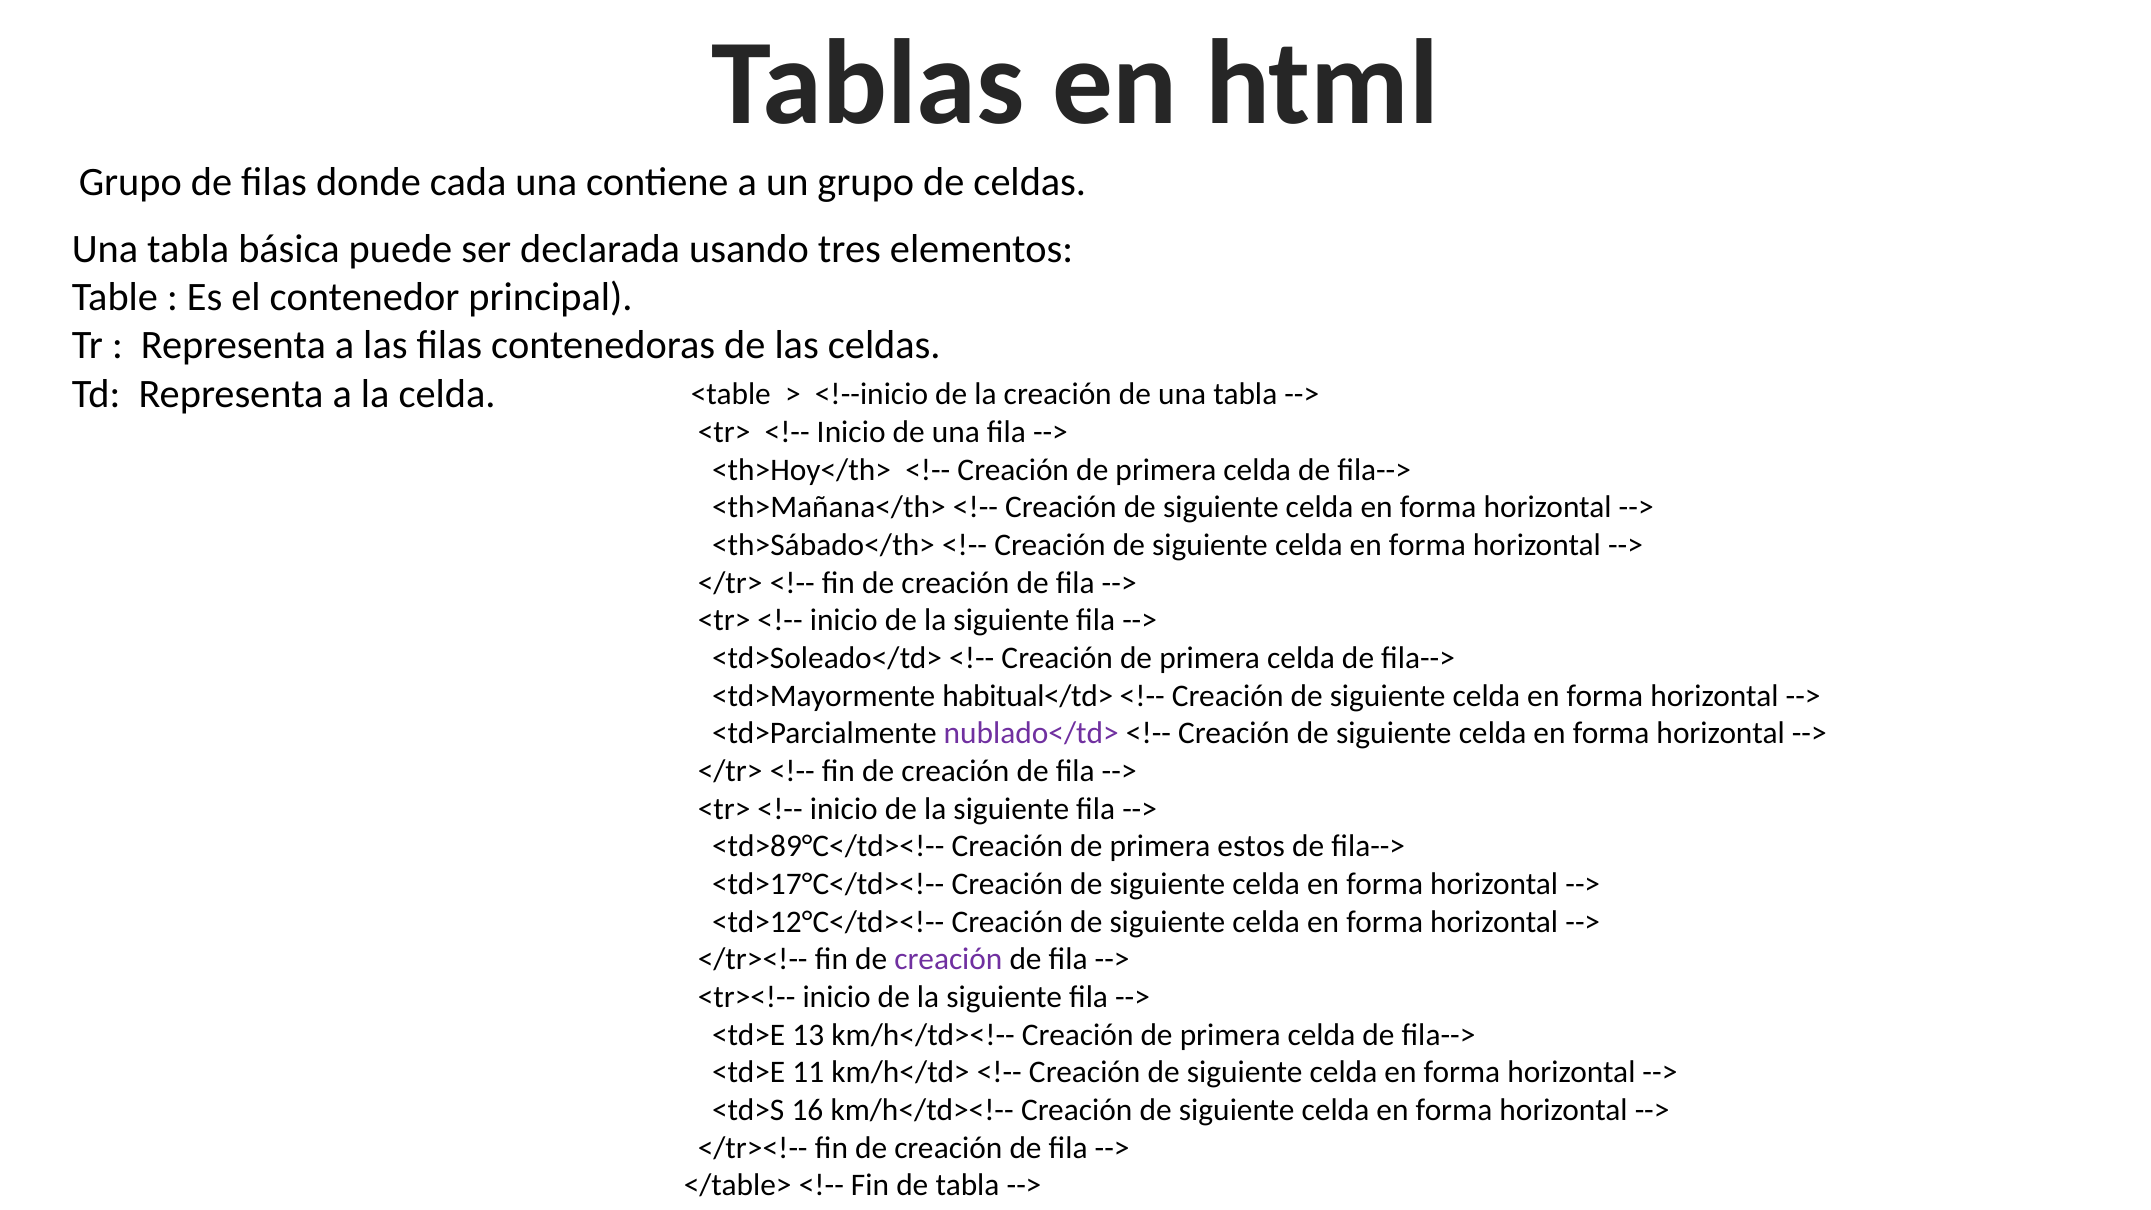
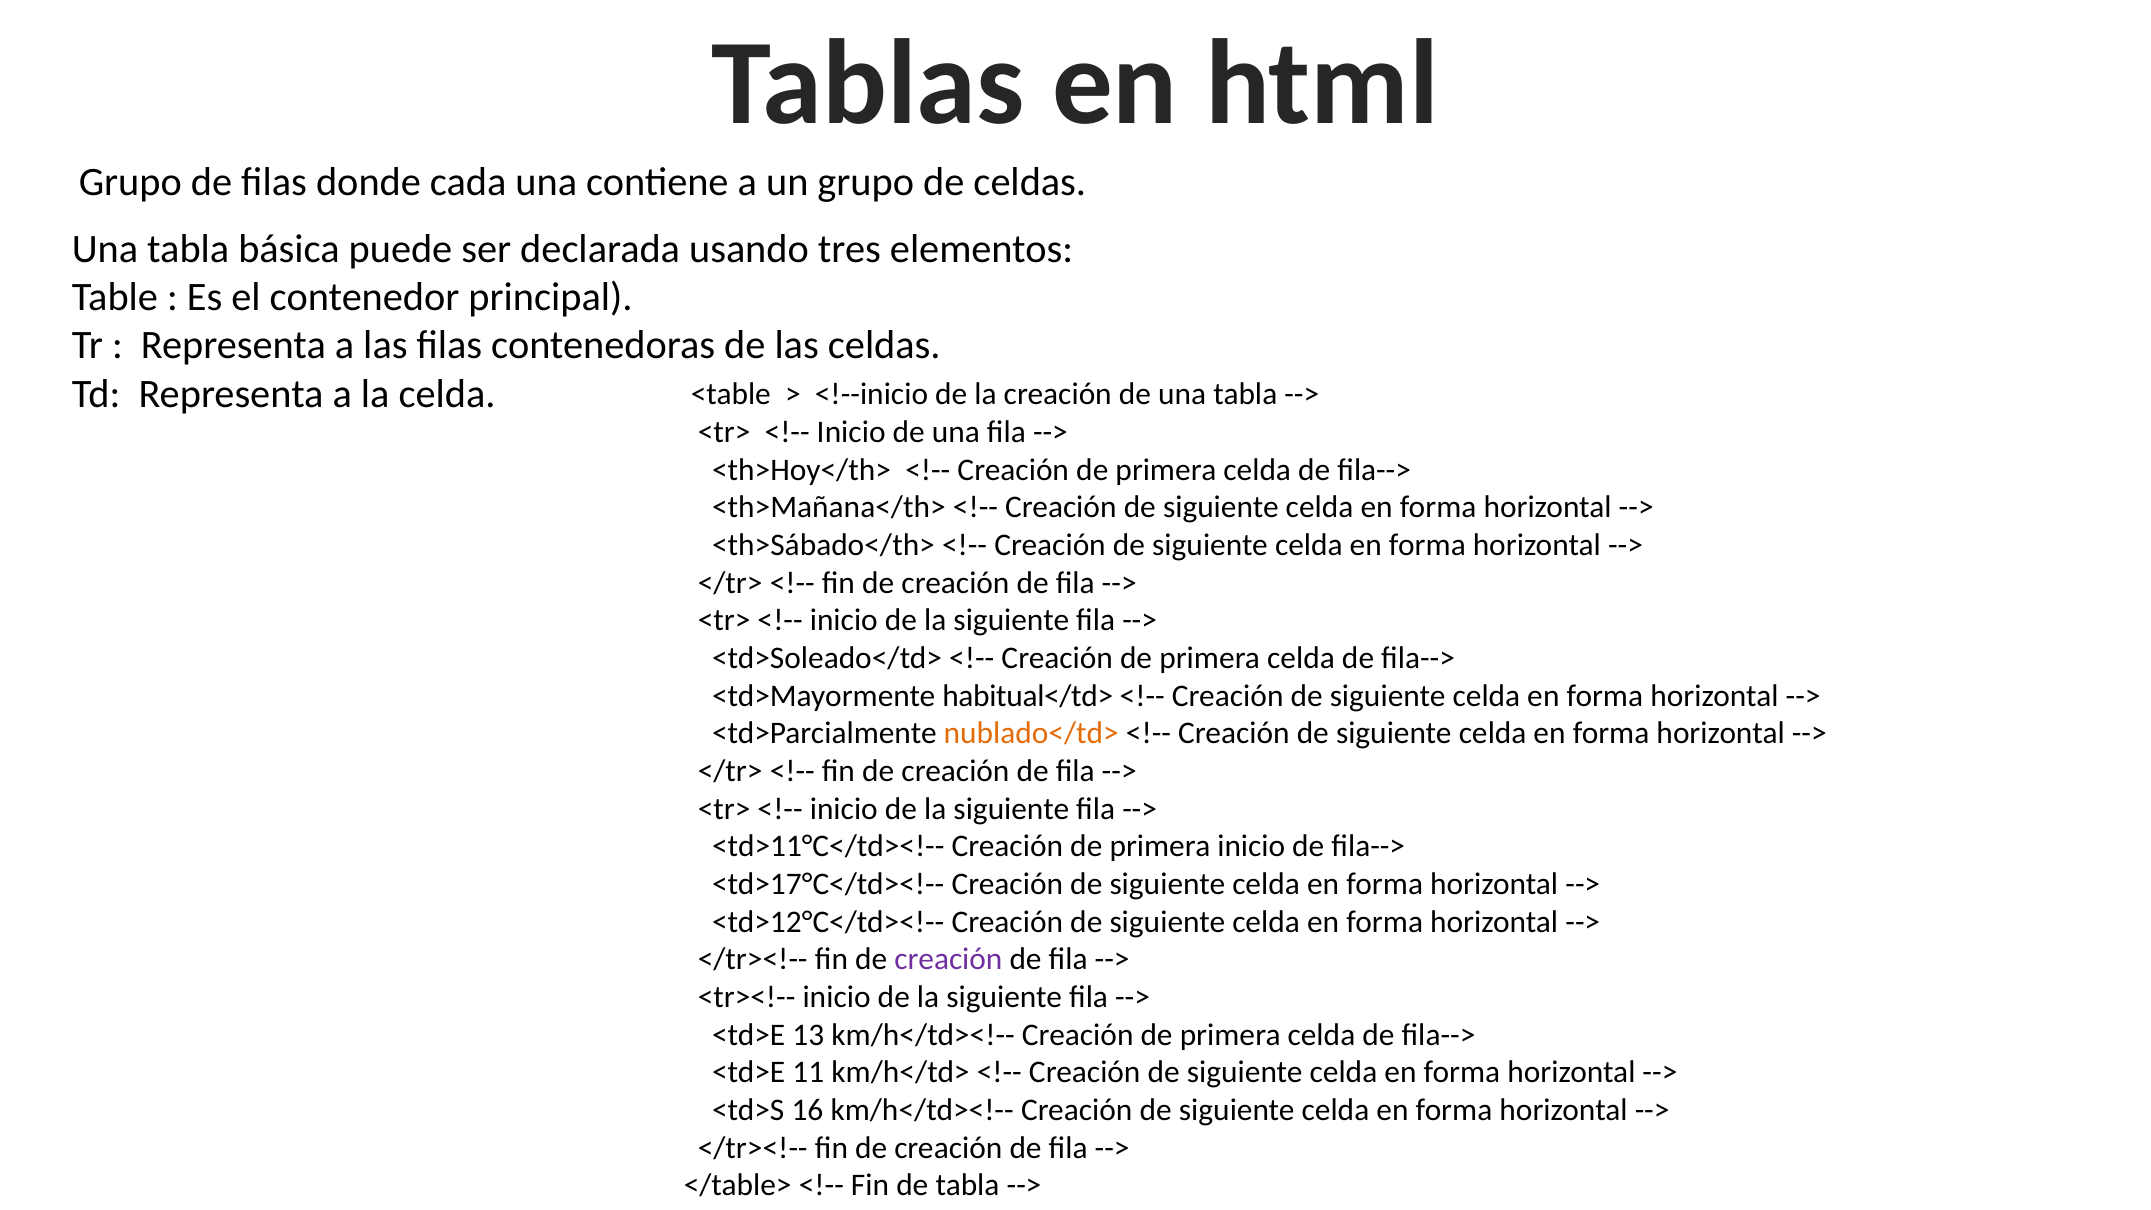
nublado</td> colour: purple -> orange (1031, 733)
<td>89°C</td><!--: <td>89°C</td><!-- -> <td>11°C</td><!-- (828, 846)
primera estos: estos -> inicio (1251, 846)
